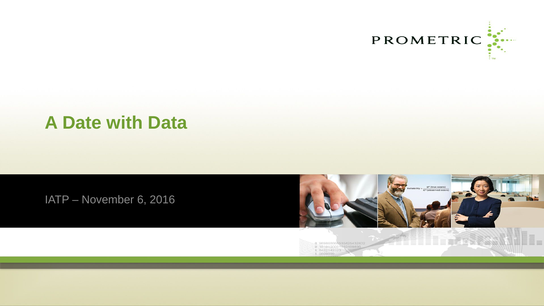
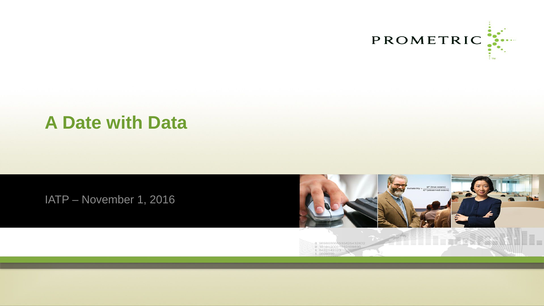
6: 6 -> 1 (142, 200)
